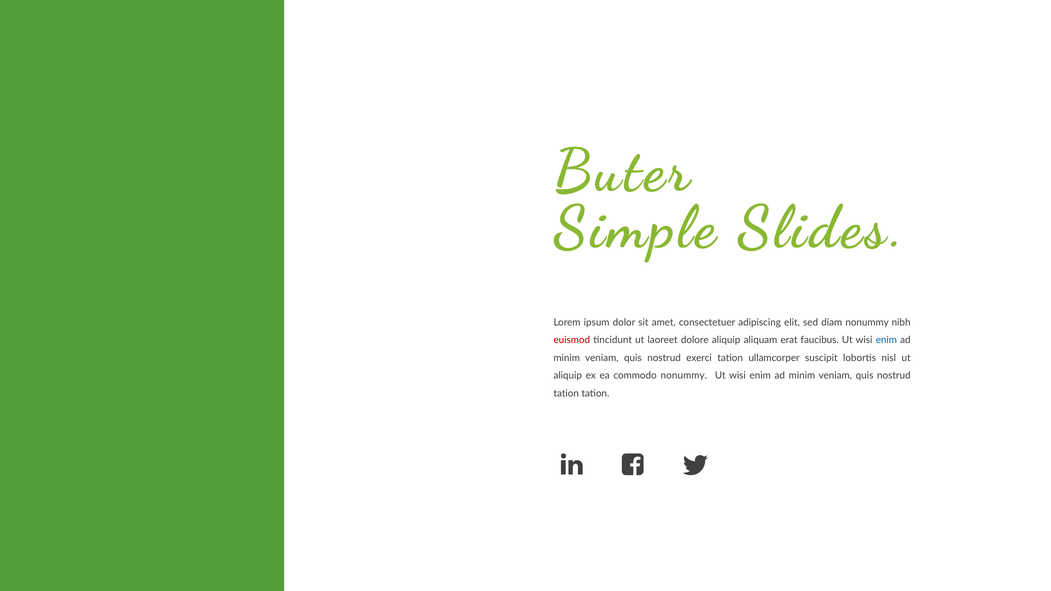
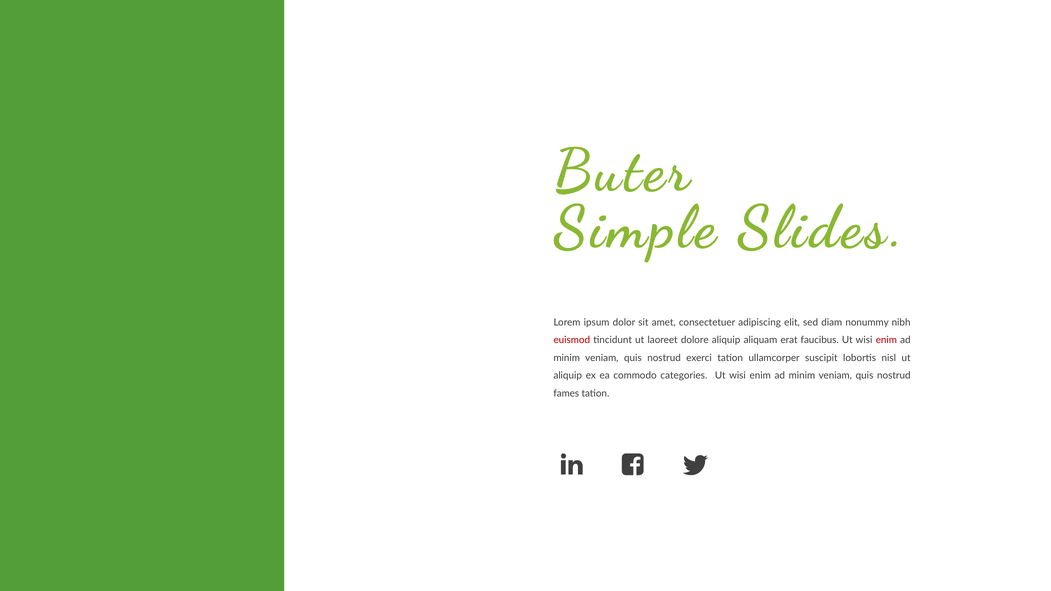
enim colour: blue -> red (886, 340)
commodo nonummy: nonummy -> categories (684, 376)
tation: tation -> fames (566, 394)
